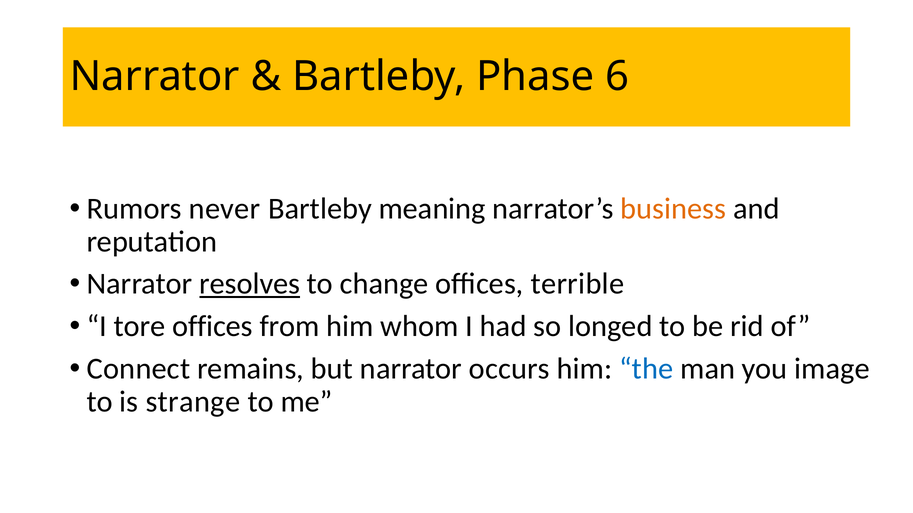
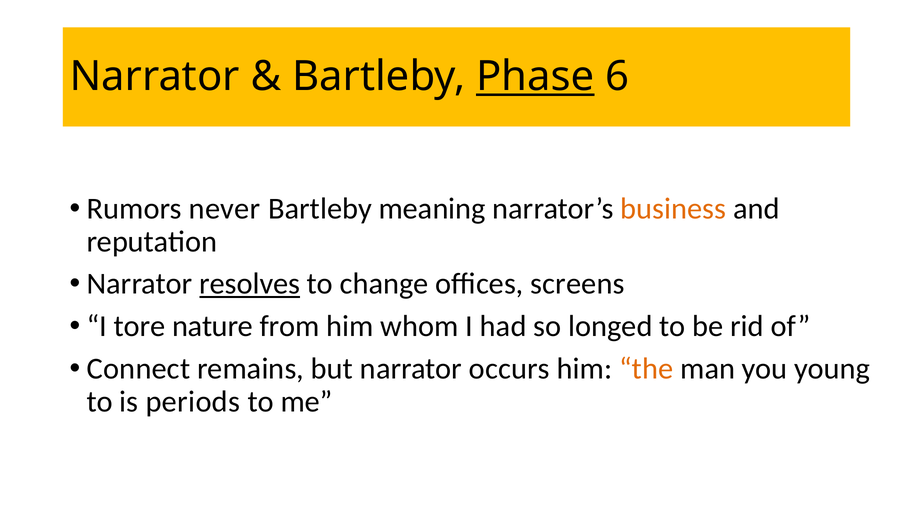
Phase underline: none -> present (535, 77)
terrible: terrible -> screens (578, 284)
tore offices: offices -> nature (213, 327)
the colour: blue -> orange (646, 369)
image: image -> young (832, 369)
strange: strange -> periods (193, 402)
